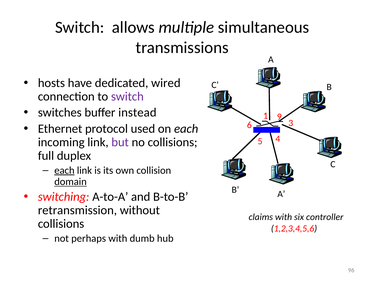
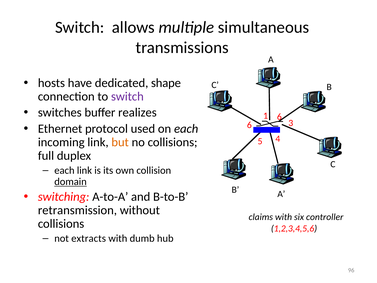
wired: wired -> shape (166, 83)
instead: instead -> realizes (137, 112)
1 9: 9 -> 6 (279, 117)
but colour: purple -> orange (120, 142)
each underline: present -> none (64, 170)
perhaps: perhaps -> extracts (89, 238)
